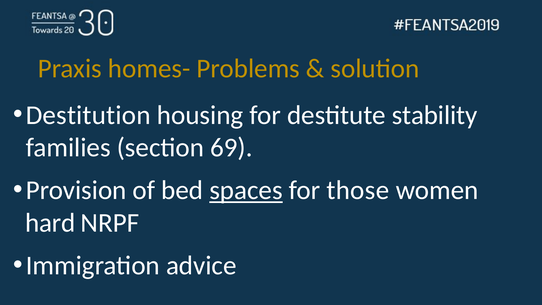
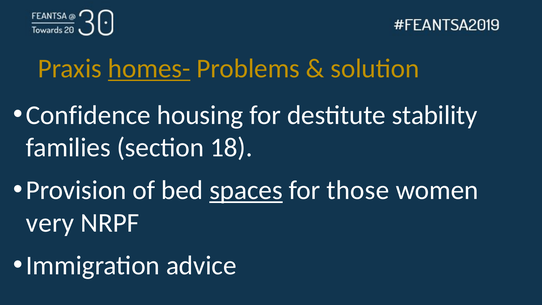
homes- underline: none -> present (149, 69)
Destitution: Destitution -> Confidence (88, 115)
69: 69 -> 18 (231, 148)
hard: hard -> very (50, 223)
